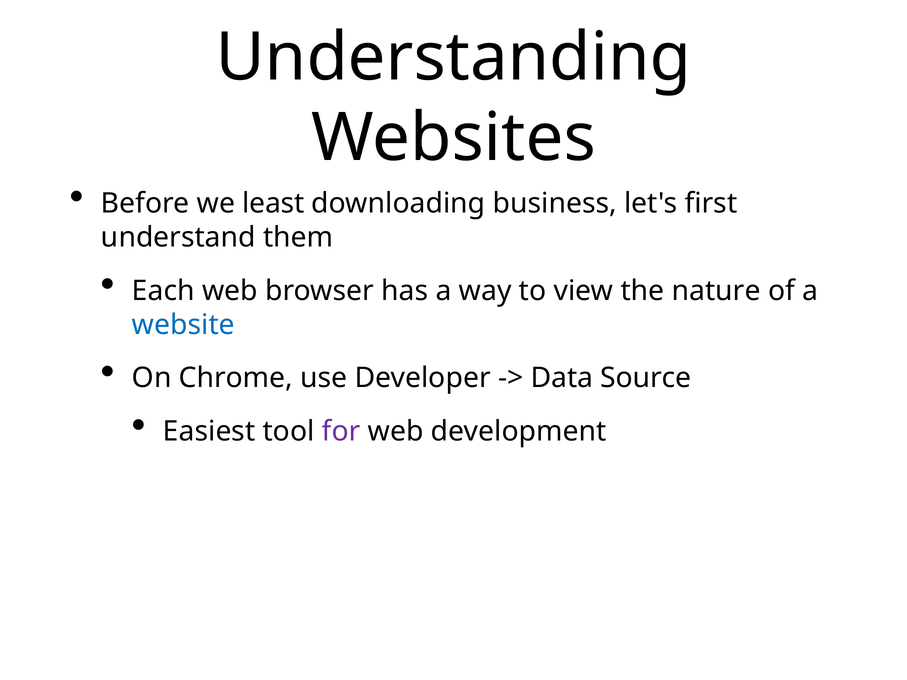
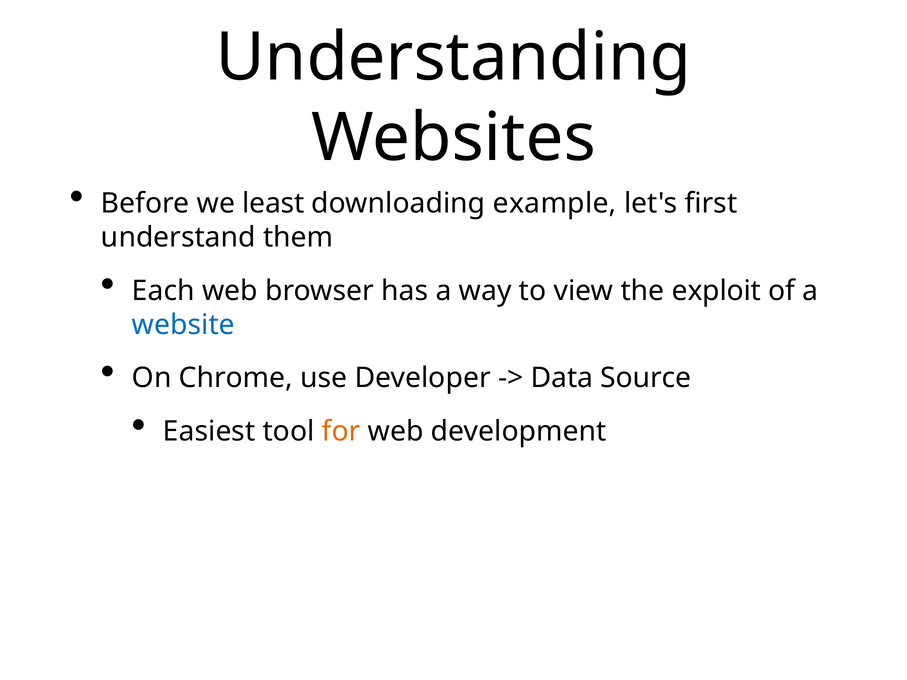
business: business -> example (555, 203)
nature: nature -> exploit (716, 291)
for colour: purple -> orange (341, 432)
